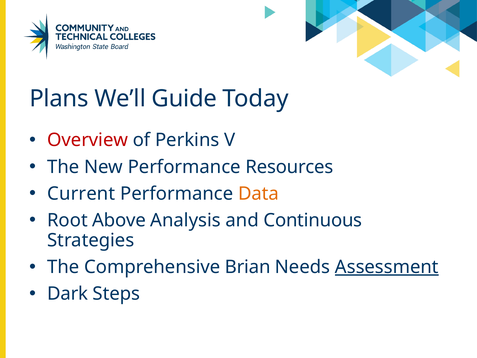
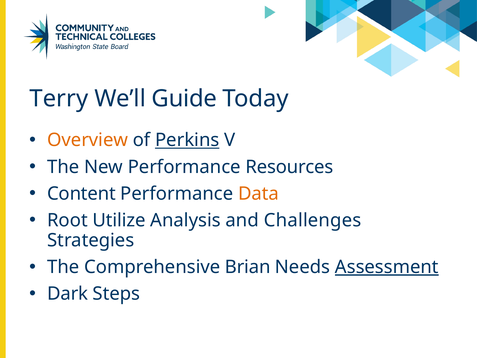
Plans: Plans -> Terry (59, 98)
Overview colour: red -> orange (88, 140)
Perkins underline: none -> present (187, 140)
Current: Current -> Content (81, 193)
Above: Above -> Utilize (119, 220)
Continuous: Continuous -> Challenges (313, 220)
